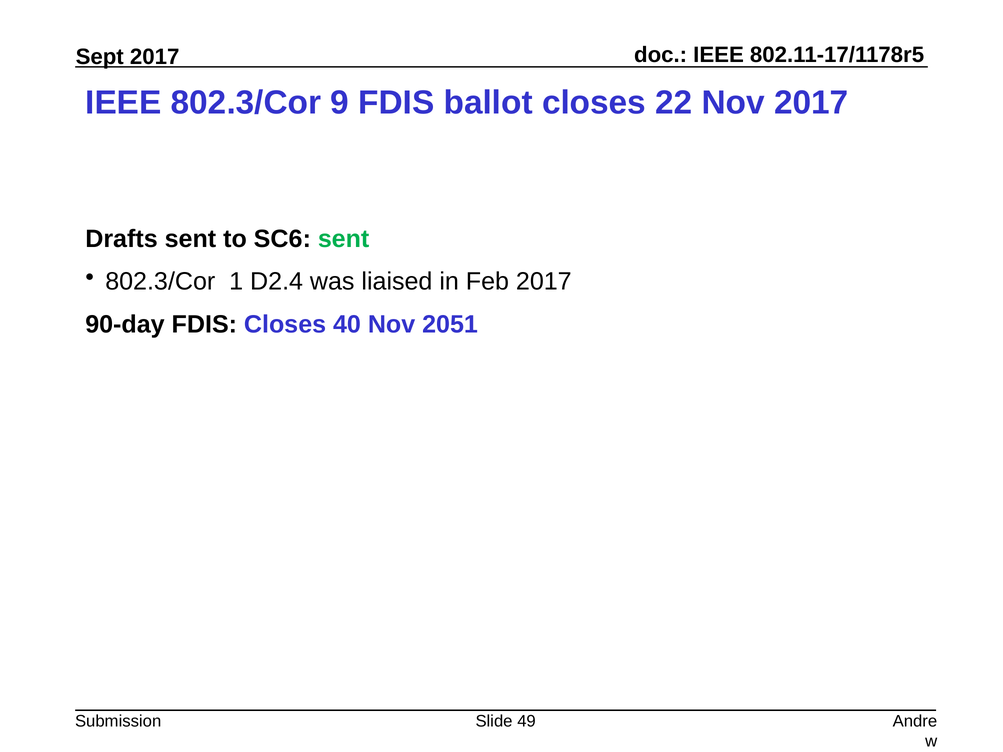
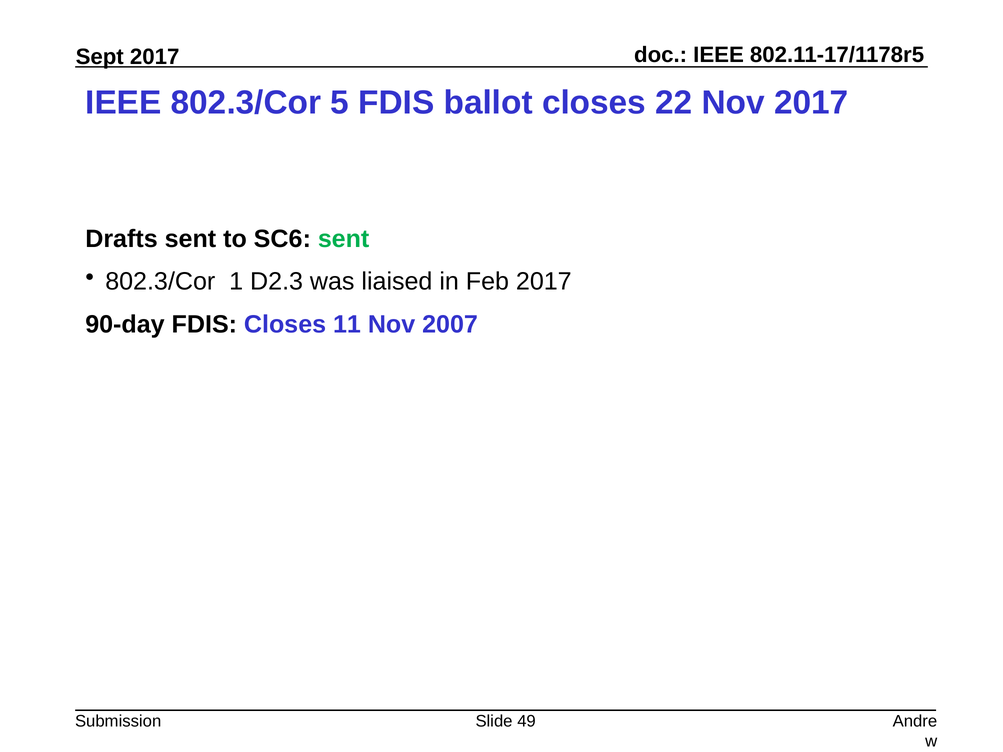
9: 9 -> 5 (340, 103)
D2.4: D2.4 -> D2.3 (277, 282)
40: 40 -> 11 (347, 324)
2051: 2051 -> 2007 (450, 324)
